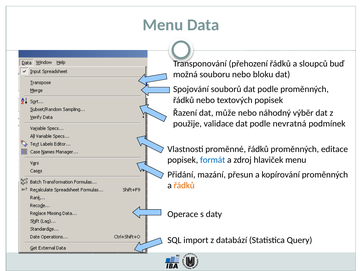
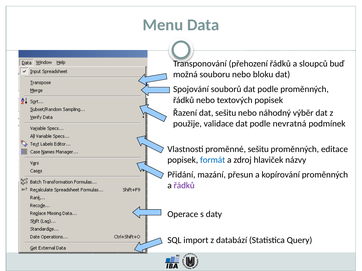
dat může: může -> sešitu (226, 113)
proměnné řádků: řádků -> sešitu (258, 149)
hlaviček menu: menu -> názvy (296, 160)
řádků colour: orange -> purple (184, 186)
